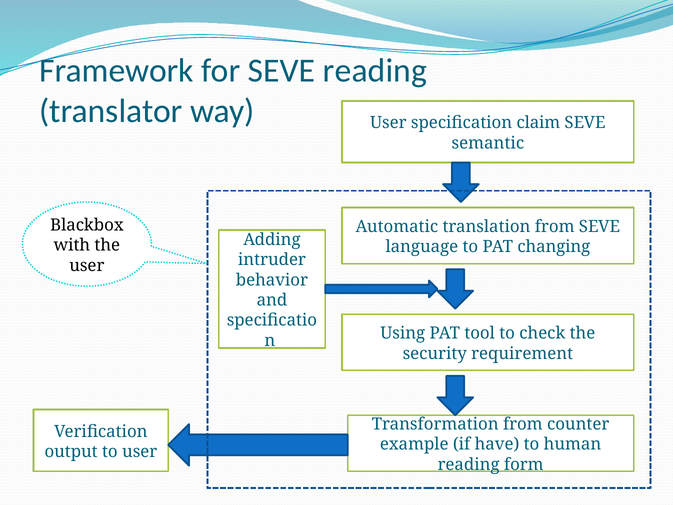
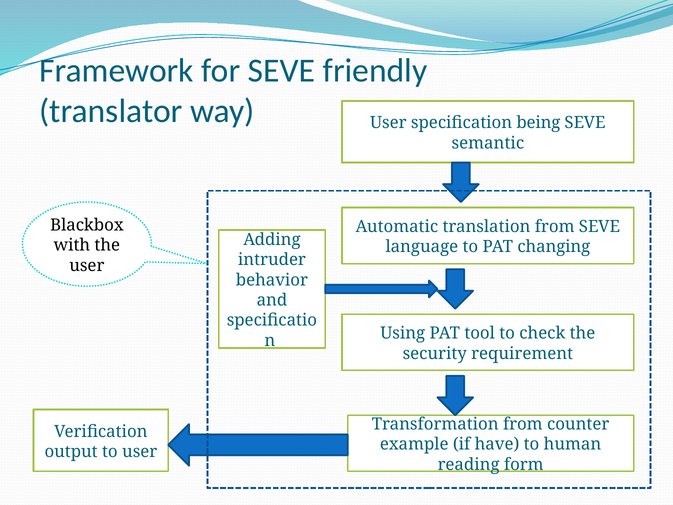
SEVE reading: reading -> friendly (375, 71)
claim: claim -> being (538, 123)
